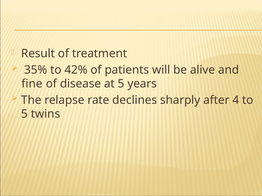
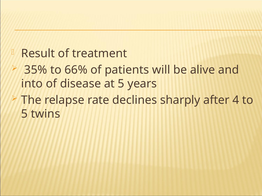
42%: 42% -> 66% (76, 70)
fine: fine -> into (32, 84)
